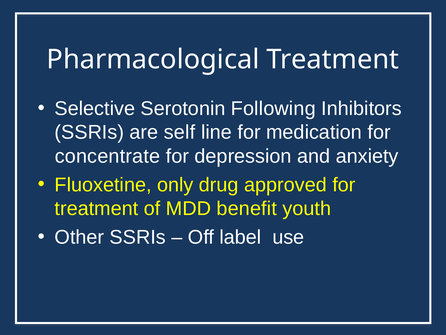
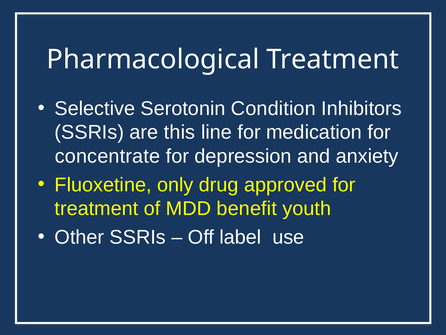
Following: Following -> Condition (273, 108)
self: self -> this (180, 132)
